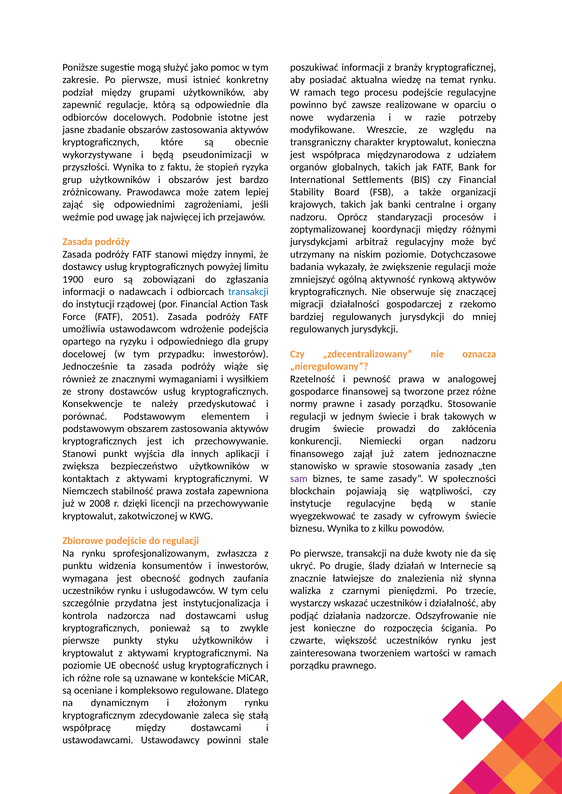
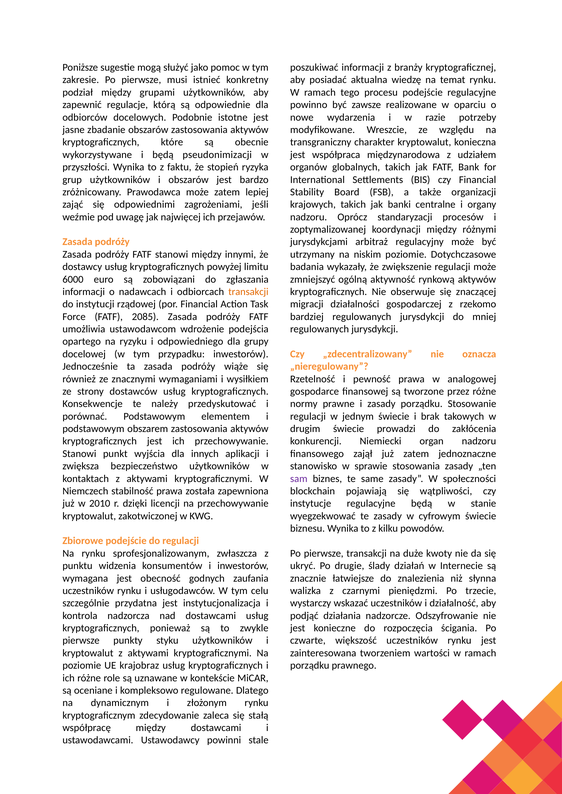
1900: 1900 -> 6000 (73, 280)
transakcji colour: blue -> orange (248, 292)
2051: 2051 -> 2085 (145, 317)
2008: 2008 -> 2010 (100, 504)
UE obecność: obecność -> krajobraz (139, 666)
